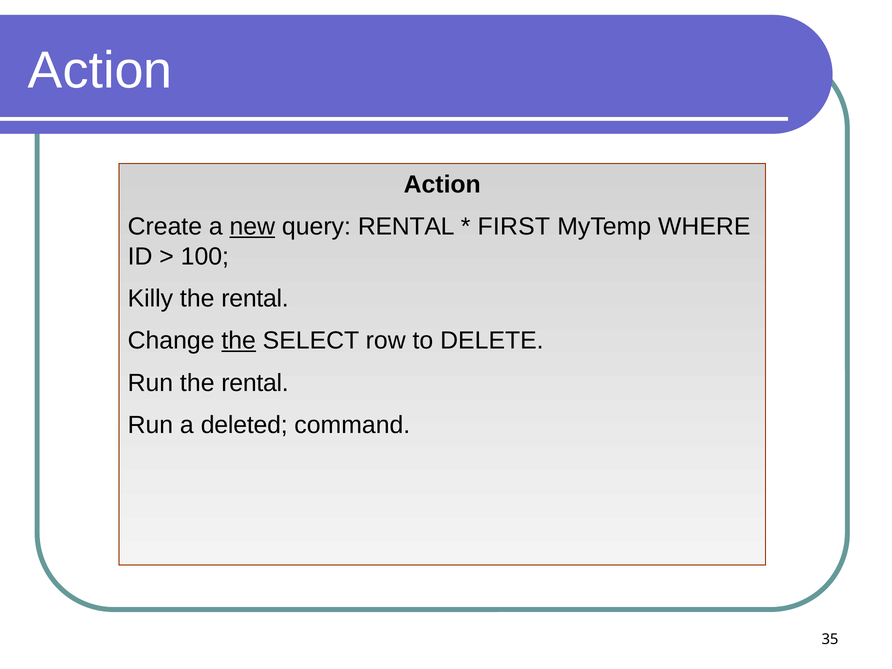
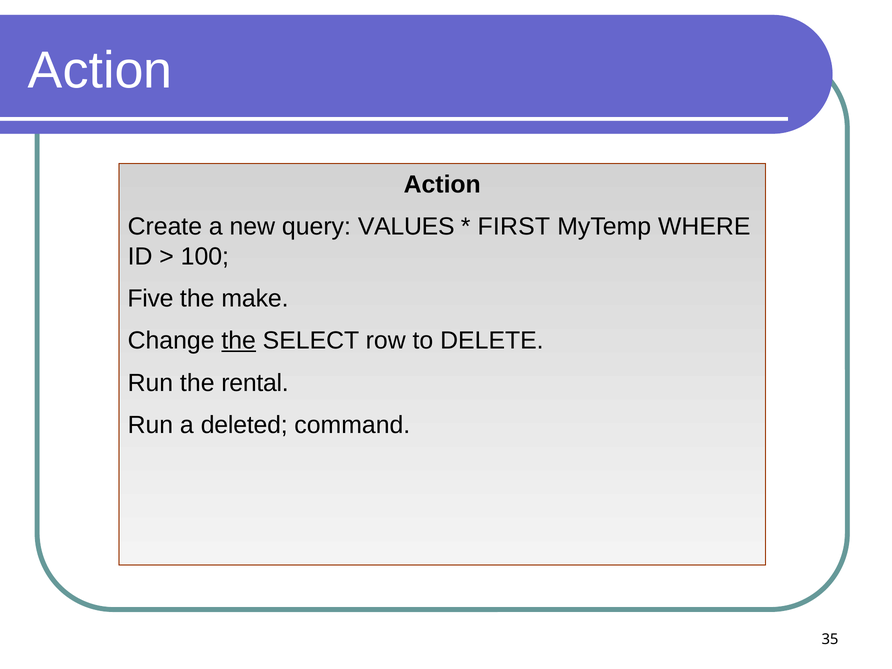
new underline: present -> none (252, 227)
query RENTAL: RENTAL -> VALUES (406, 227)
Killy: Killy -> Five (150, 299)
rental: rental -> make (255, 299)
